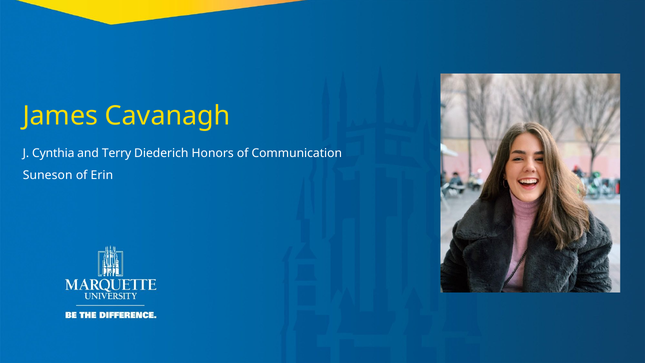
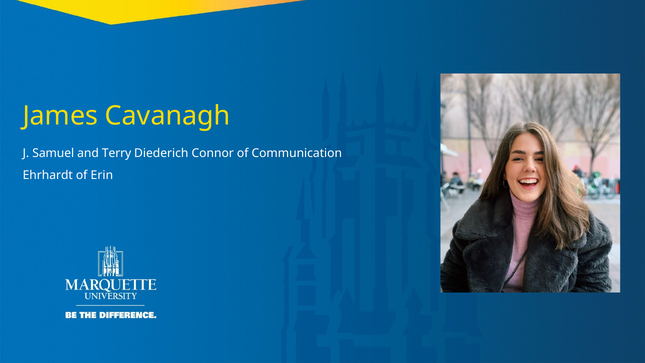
Cynthia: Cynthia -> Samuel (53, 153)
Honors: Honors -> Connor (213, 153)
Suneson: Suneson -> Ehrhardt (48, 175)
